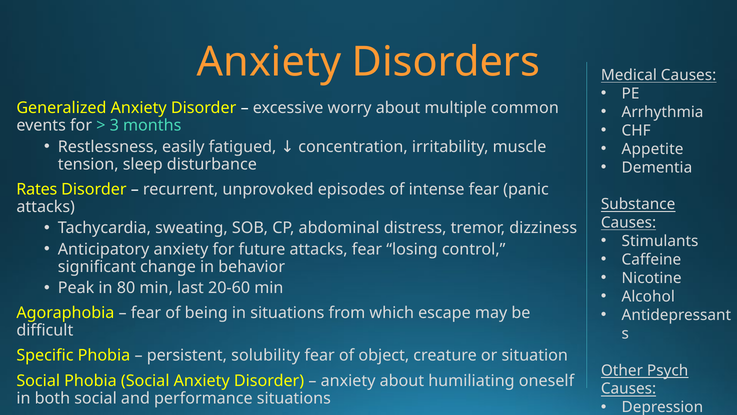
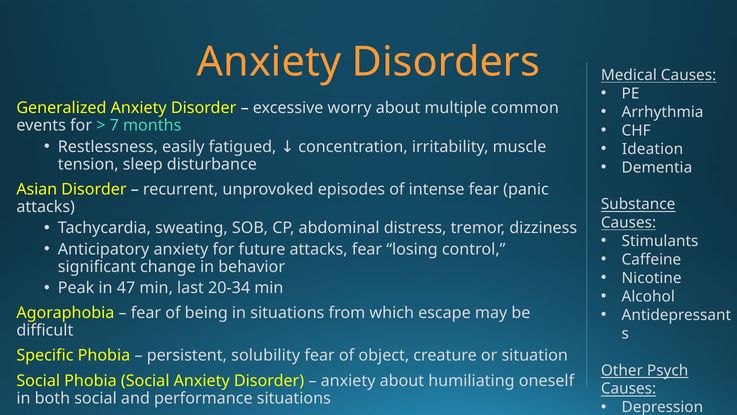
3: 3 -> 7 (114, 125)
Appetite: Appetite -> Ideation (653, 149)
Rates: Rates -> Asian (37, 189)
80: 80 -> 47 (126, 288)
20-60: 20-60 -> 20-34 (229, 288)
